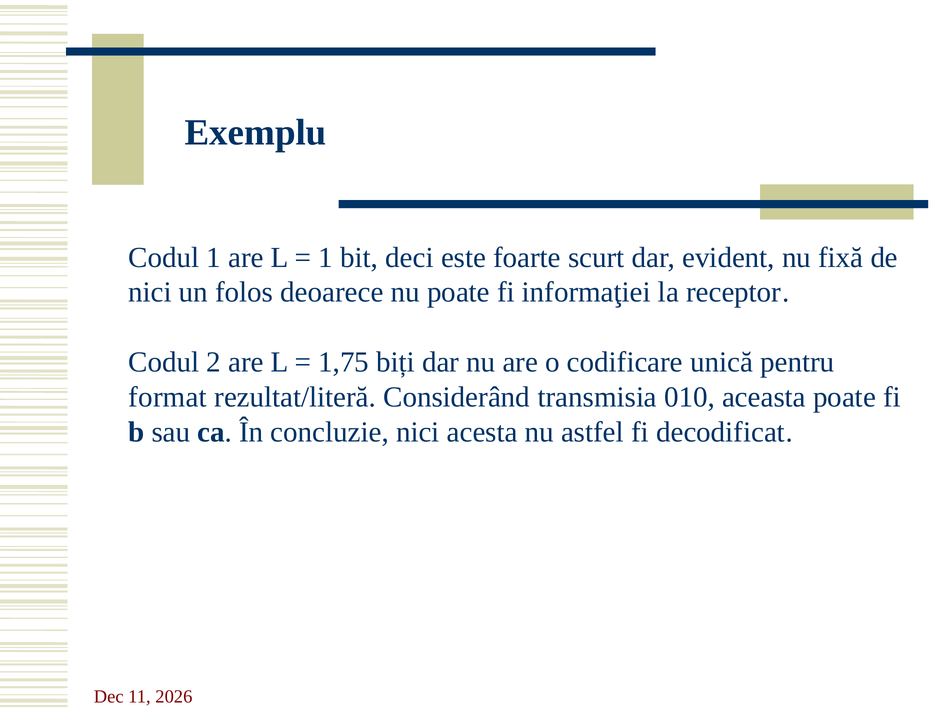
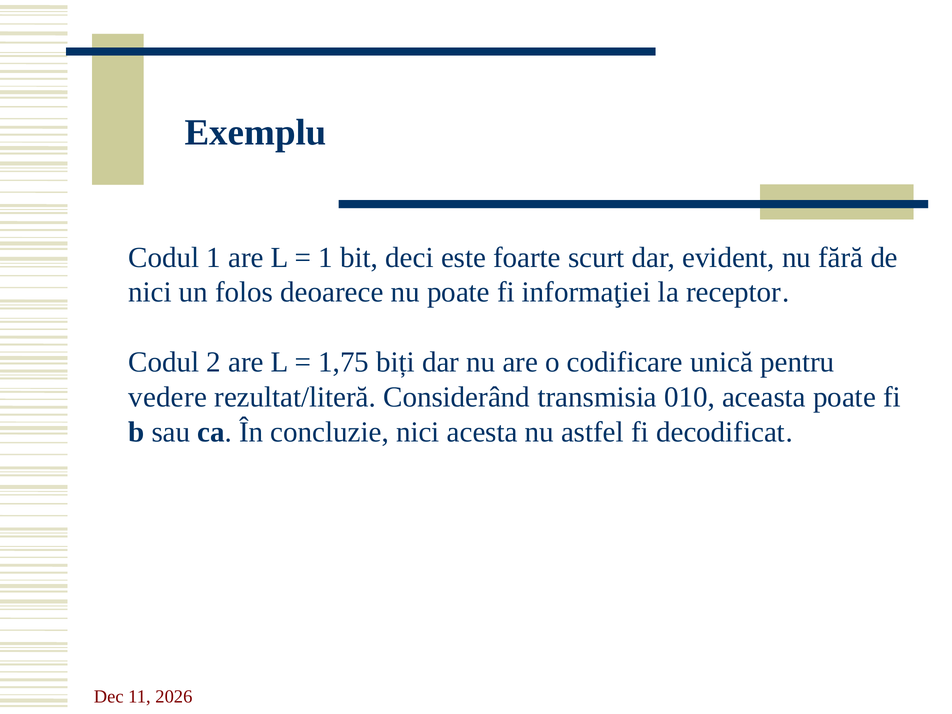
fixă: fixă -> fără (841, 257)
format: format -> vedere (168, 397)
